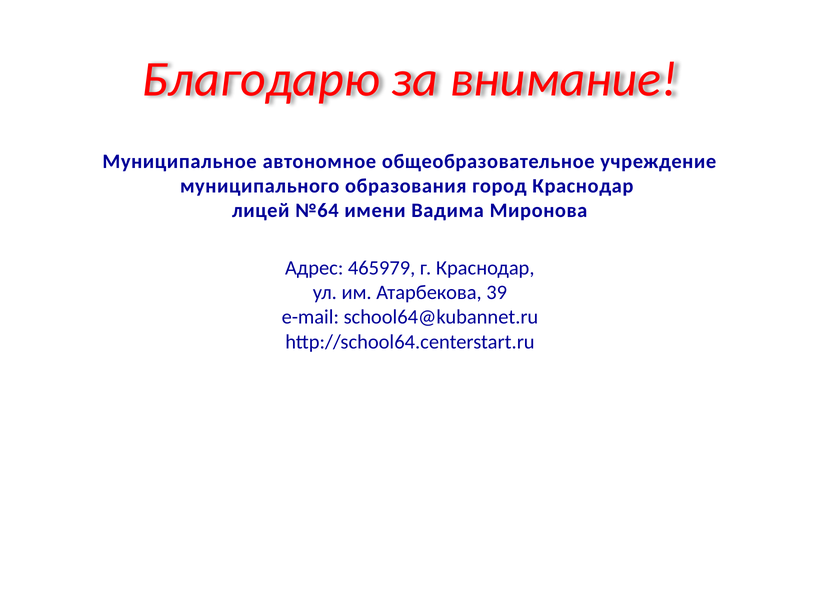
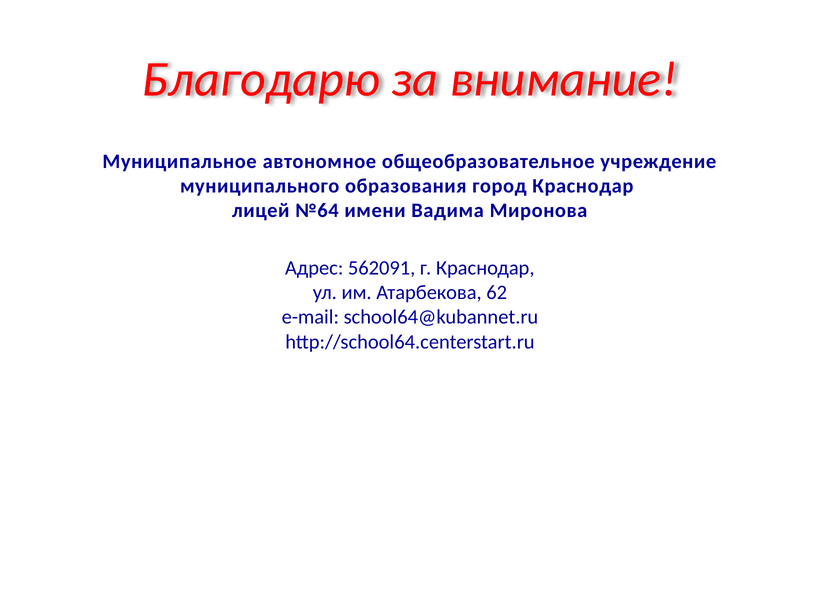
465979: 465979 -> 562091 (382, 268)
39: 39 -> 62 (497, 293)
